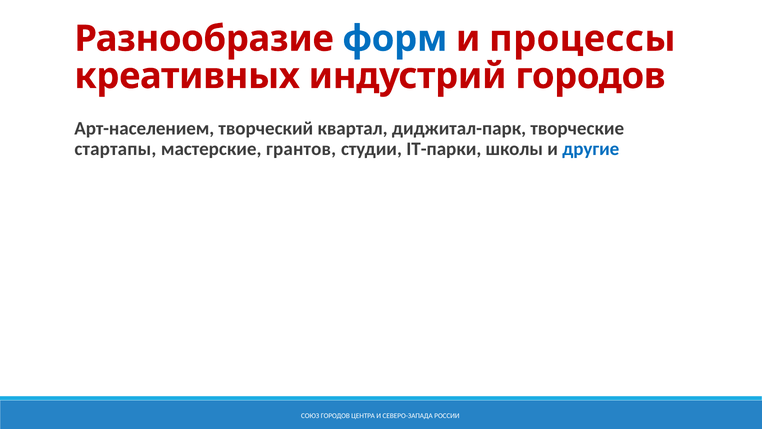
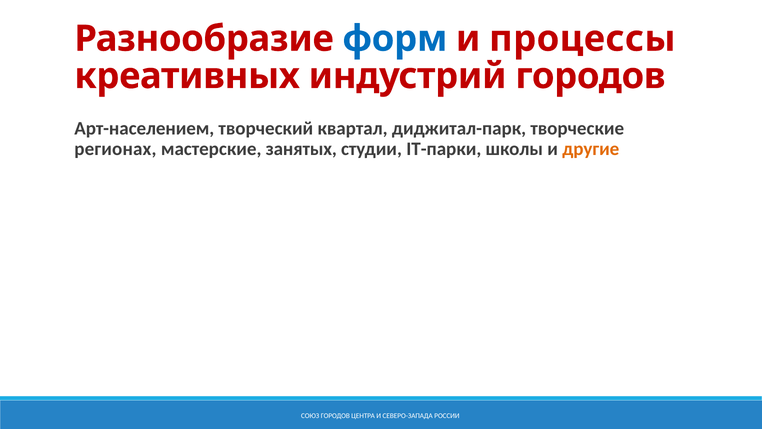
стартапы: стартапы -> регионах (115, 149)
грантов: грантов -> занятых (301, 149)
другие colour: blue -> orange (591, 149)
